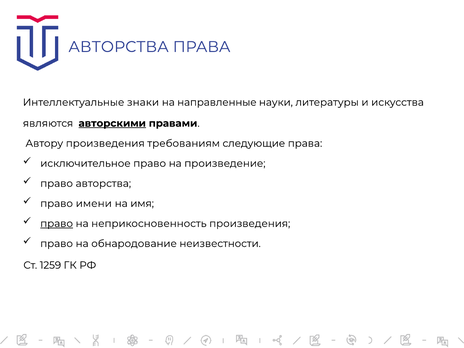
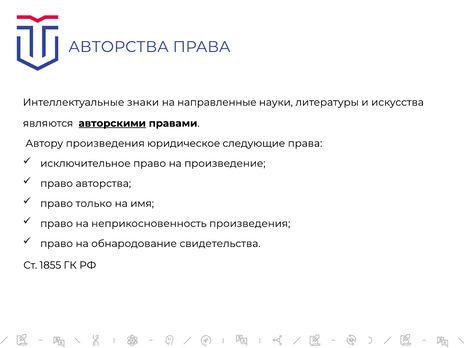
требованиям: требованиям -> юридическое (184, 143)
имени: имени -> только (94, 204)
право underline: present -> none (57, 224)
неизвестности: неизвестности -> свидетельства (220, 244)
1259: 1259 -> 1855 (50, 265)
